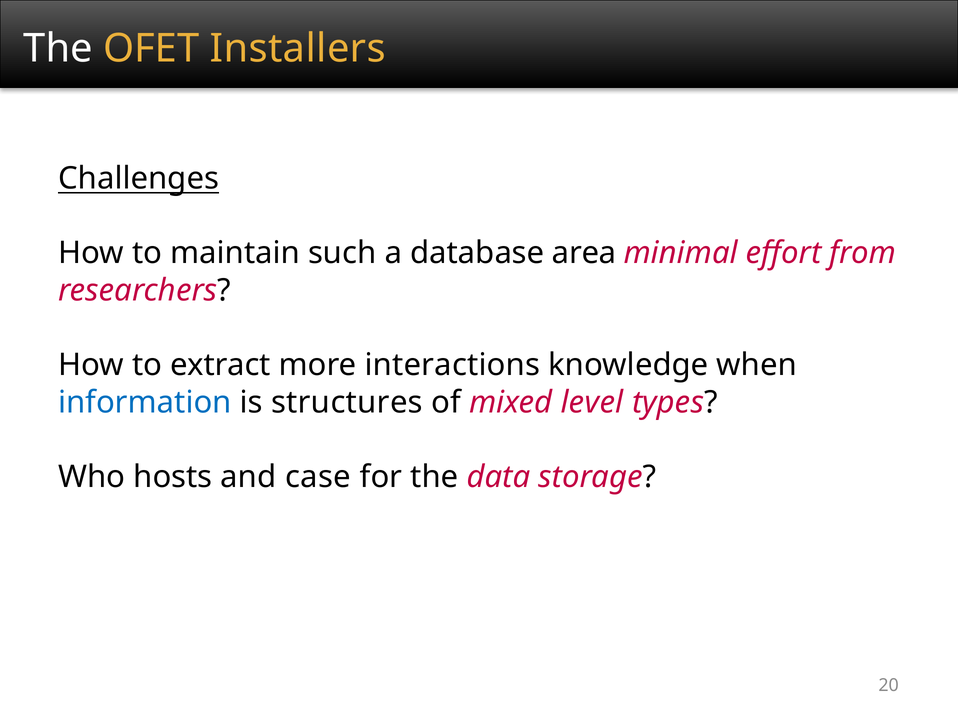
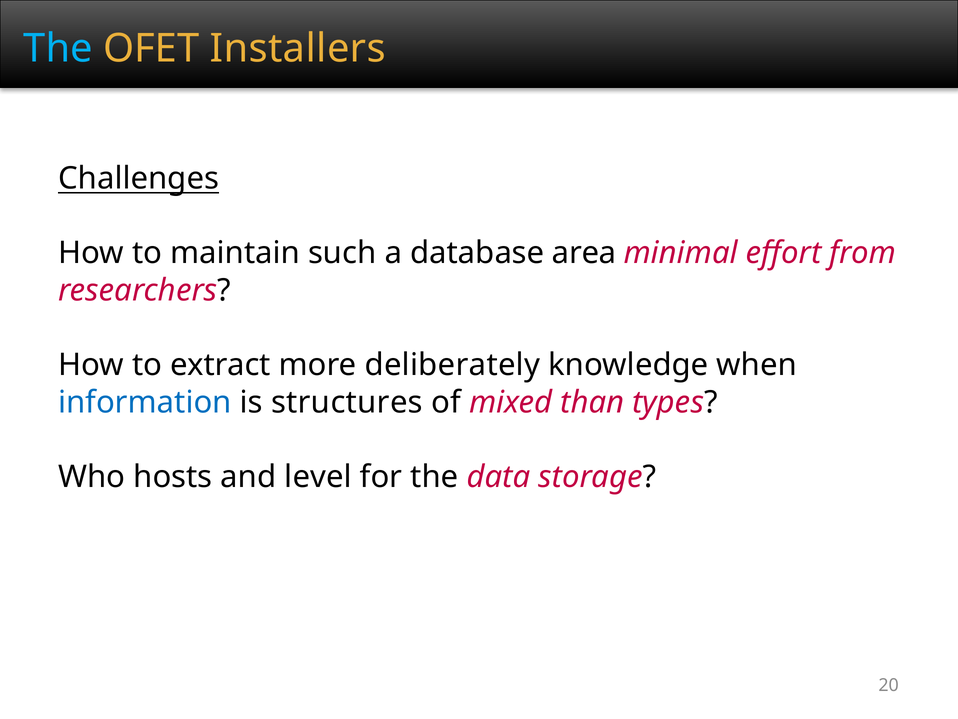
The colour: white -> light blue (58, 48)
interactions: interactions -> deliberately (452, 365)
level: level -> than (592, 402)
case: case -> level (318, 477)
